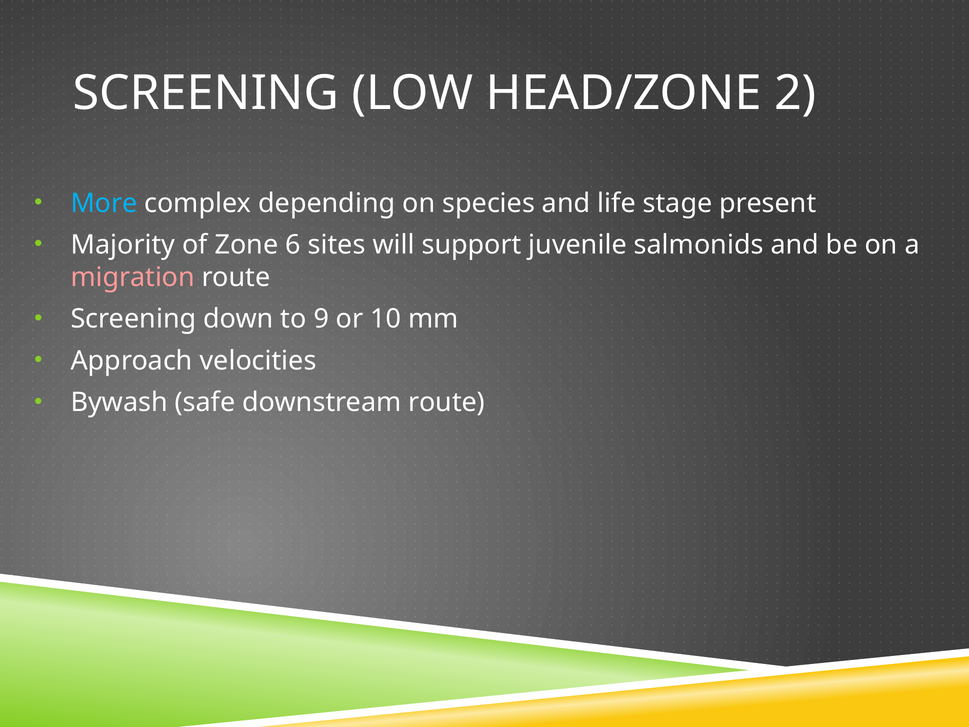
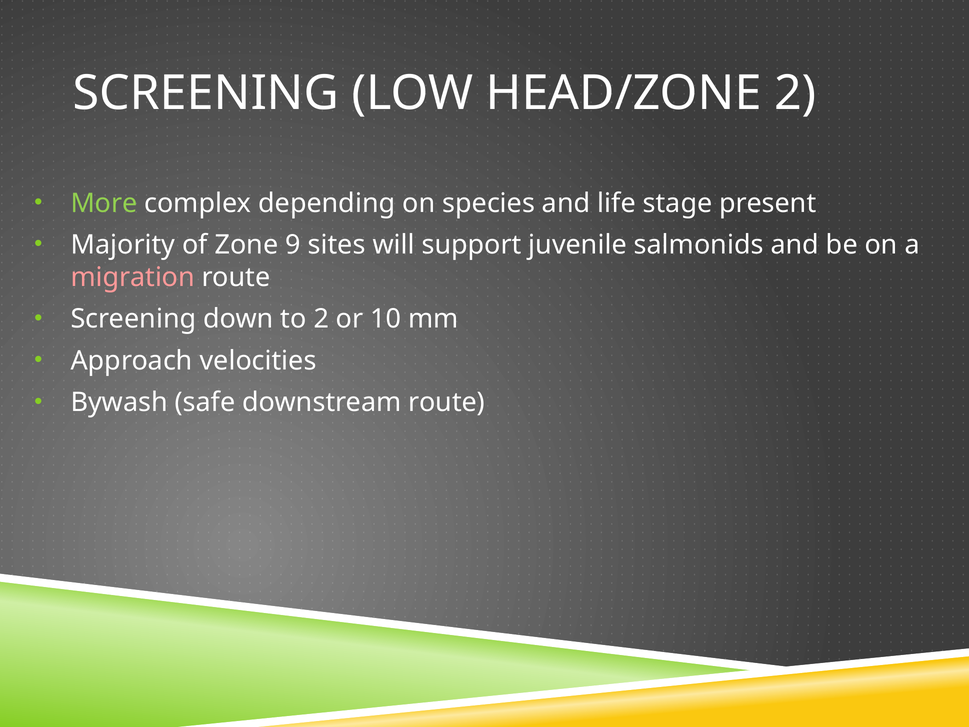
More colour: light blue -> light green (104, 203)
6: 6 -> 9 (293, 245)
to 9: 9 -> 2 (321, 319)
